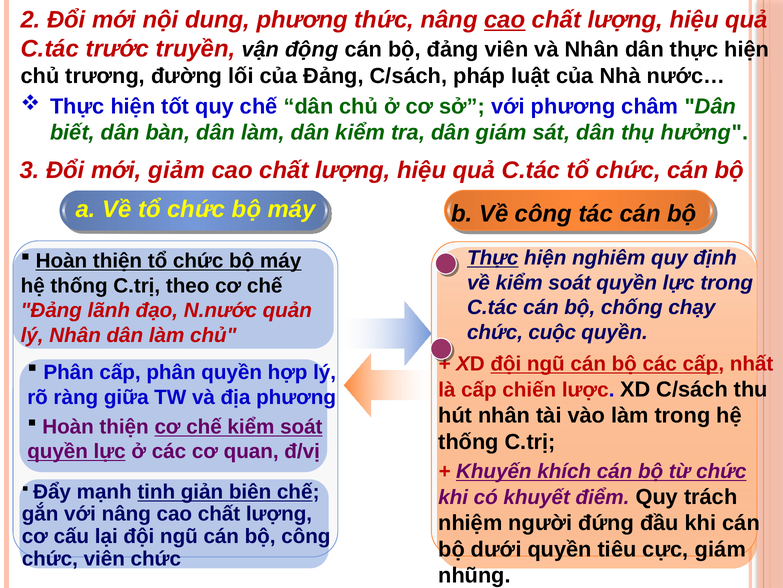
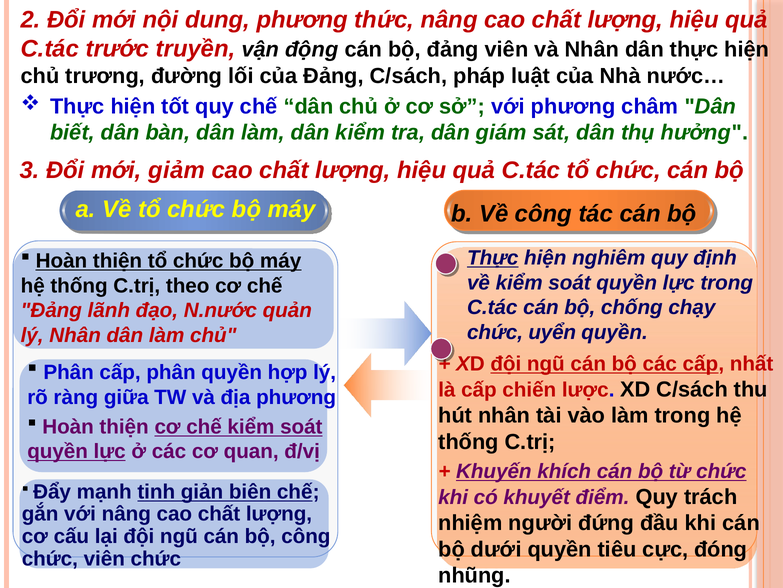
cao underline: present -> none (505, 20)
cuộc: cuộc -> uyển (552, 332)
cực giám: giám -> đóng (721, 549)
